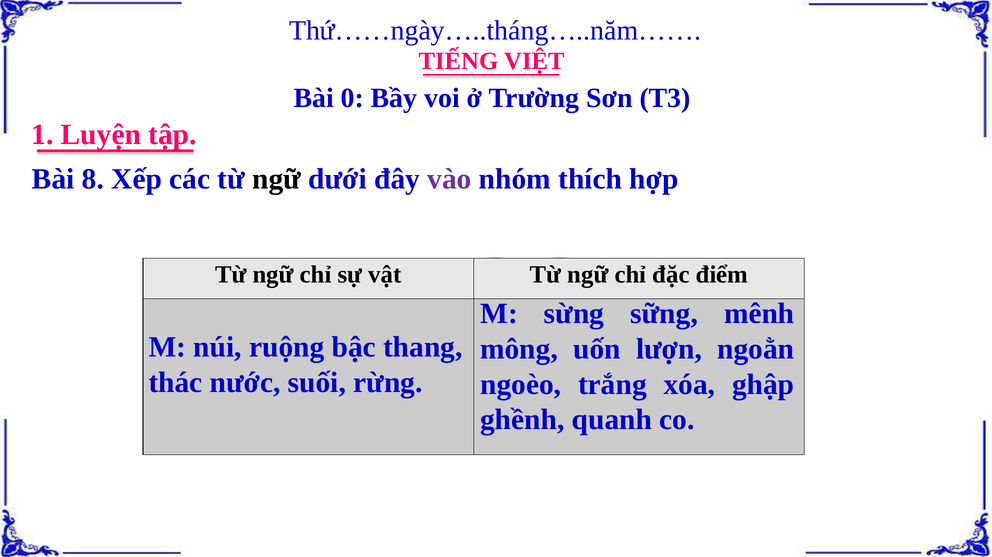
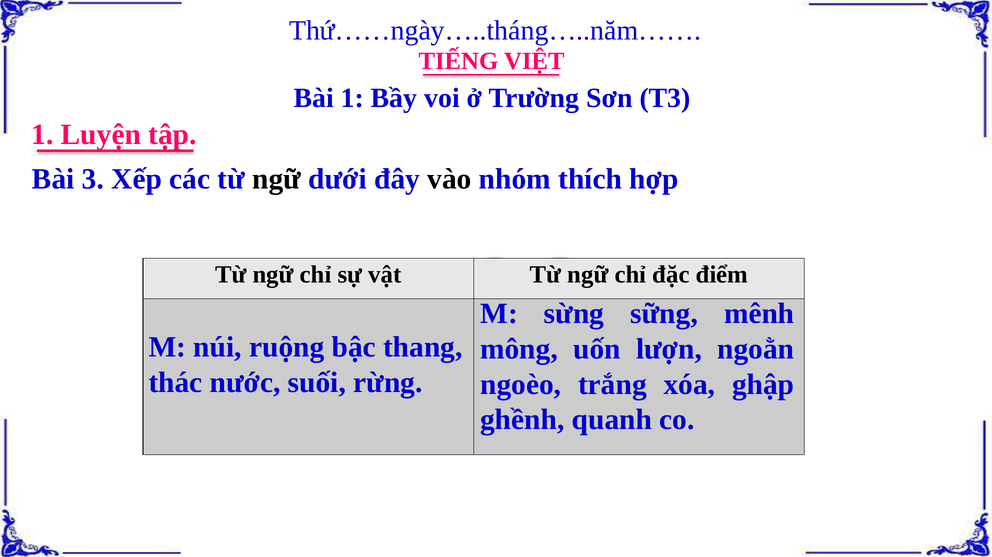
Bài 0: 0 -> 1 (352, 98)
8: 8 -> 3 (93, 179)
vào colour: purple -> black (449, 179)
